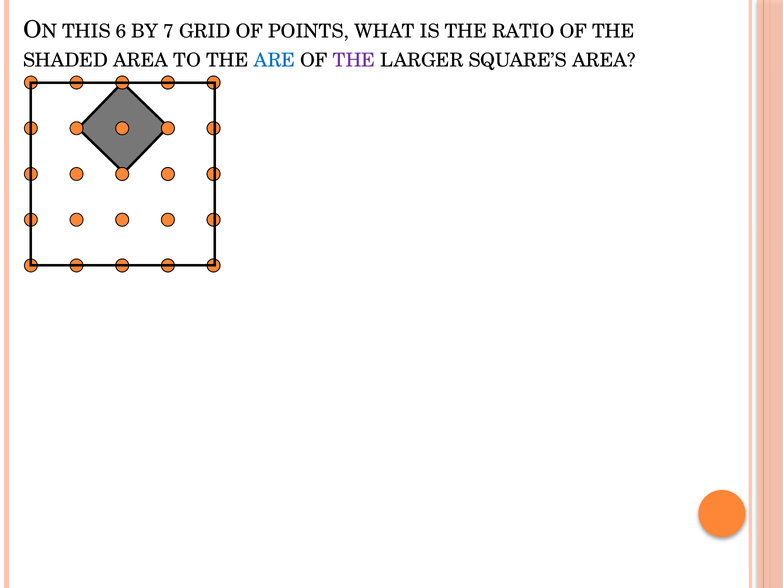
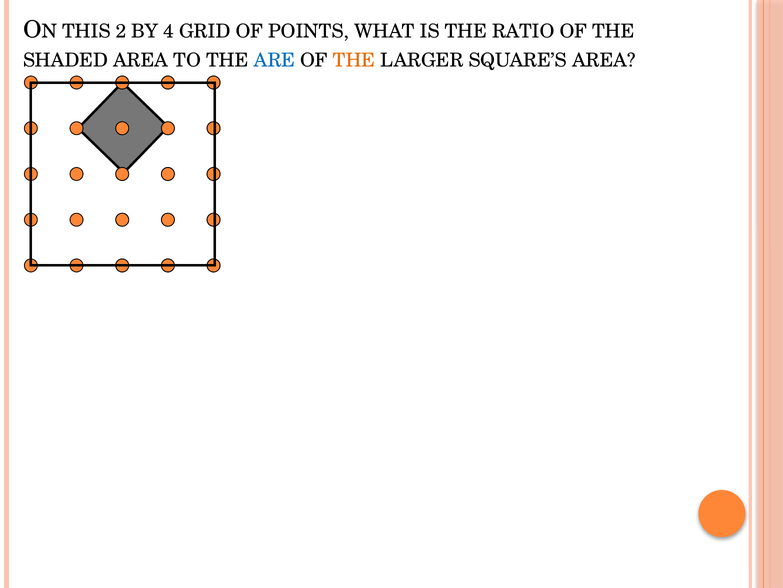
6: 6 -> 2 (121, 31)
7: 7 -> 4 (169, 31)
THE colour: purple -> orange (354, 60)
